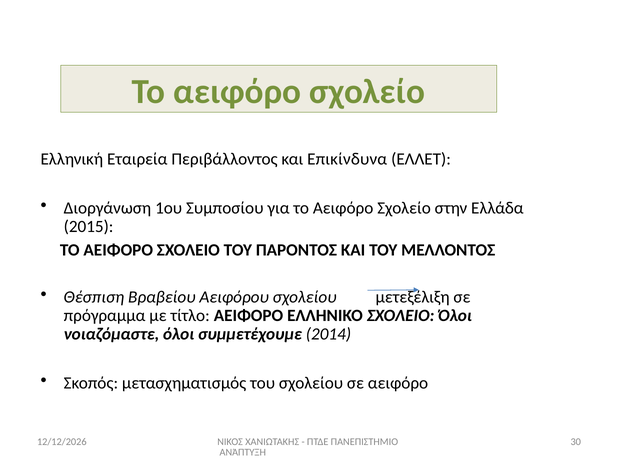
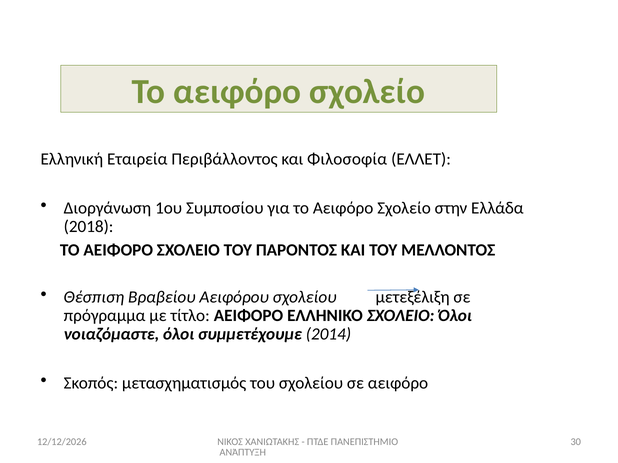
Επικίνδυνα: Επικίνδυνα -> Φιλοσοφία (347, 159)
2015: 2015 -> 2018 (89, 227)
